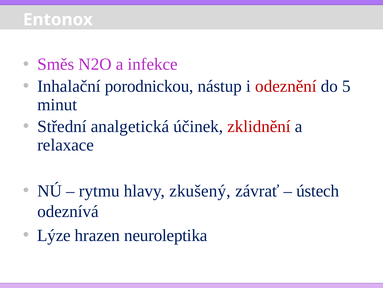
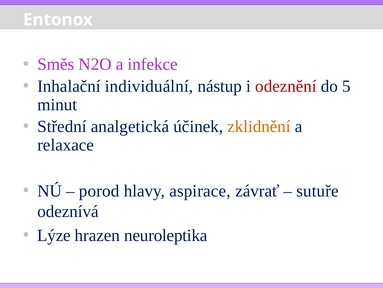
porodnickou: porodnickou -> individuální (149, 86)
zklidnění colour: red -> orange (259, 126)
rytmu: rytmu -> porod (99, 190)
zkušený: zkušený -> aspirace (200, 190)
ústech: ústech -> sutuře (318, 190)
